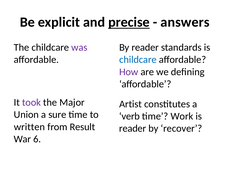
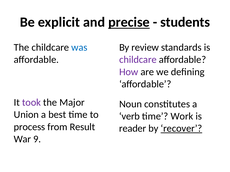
answers: answers -> students (185, 22)
was colour: purple -> blue (79, 47)
By reader: reader -> review (145, 47)
childcare colour: blue -> purple (138, 60)
Artist: Artist -> Noun (131, 104)
sure: sure -> best (57, 115)
written: written -> process (29, 127)
recover underline: none -> present (181, 129)
6: 6 -> 9 (37, 140)
